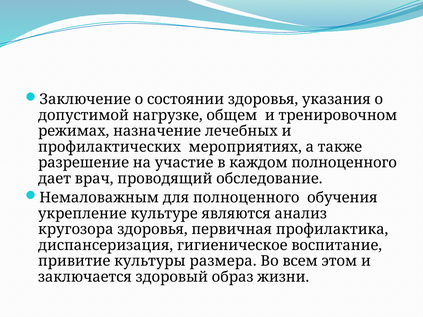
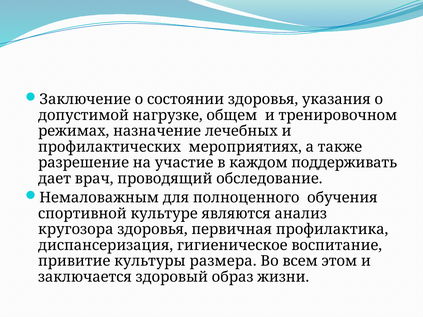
каждом полноценного: полноценного -> поддерживать (344, 163)
укрепление: укрепление -> спортивной (82, 214)
